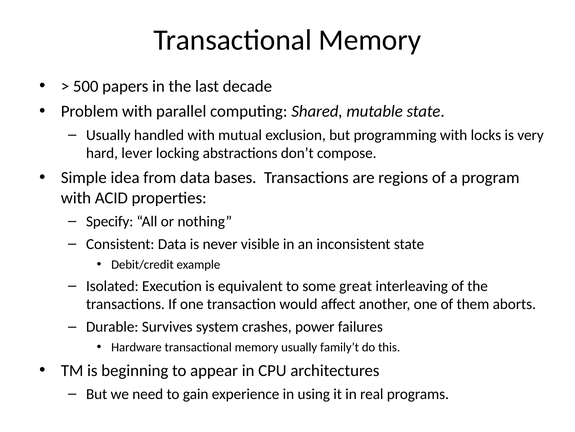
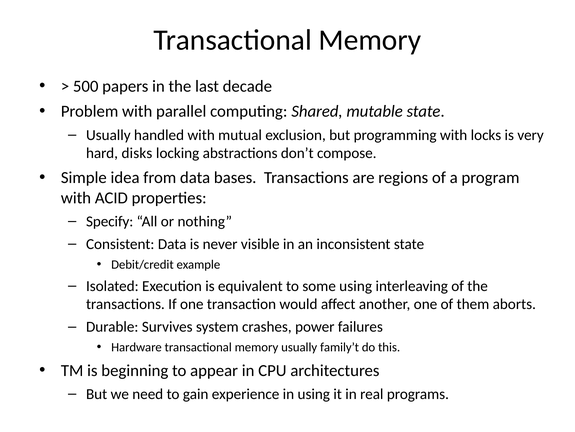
lever: lever -> disks (137, 153)
some great: great -> using (356, 286)
